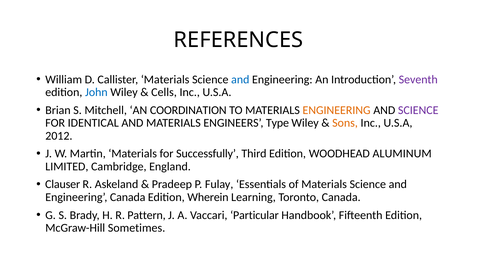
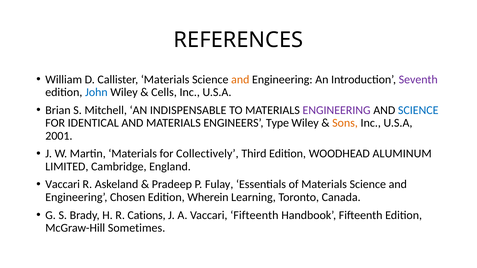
and colour: blue -> orange (240, 80)
COORDINATION: COORDINATION -> INDISPENSABLE (188, 110)
ENGINEERING colour: orange -> purple (337, 110)
SCIENCE colour: purple -> blue (418, 110)
2012: 2012 -> 2001 (59, 136)
Successfully: Successfully -> Collectively (207, 154)
Clauser: Clauser -> Vaccari (63, 185)
Engineering Canada: Canada -> Chosen (128, 197)
Pattern: Pattern -> Cations (147, 215)
Vaccari Particular: Particular -> Fifteenth (254, 215)
